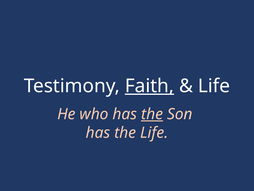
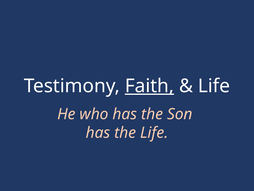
the underline: present -> none (152, 114)
